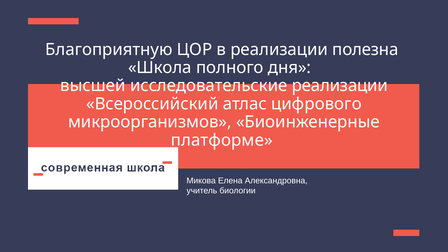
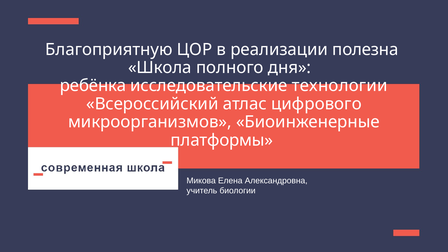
высшей: высшей -> ребёнка (93, 86)
исследовательские реализации: реализации -> технологии (340, 86)
платформе: платформе -> платформы (222, 140)
